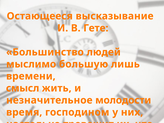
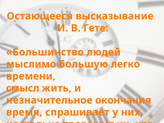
лишь: лишь -> легко (125, 64)
молодости: молодости -> окончания (123, 100)
господином: господином -> спрашивает (77, 112)
